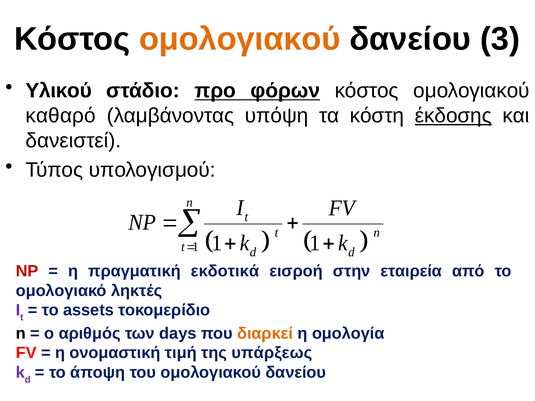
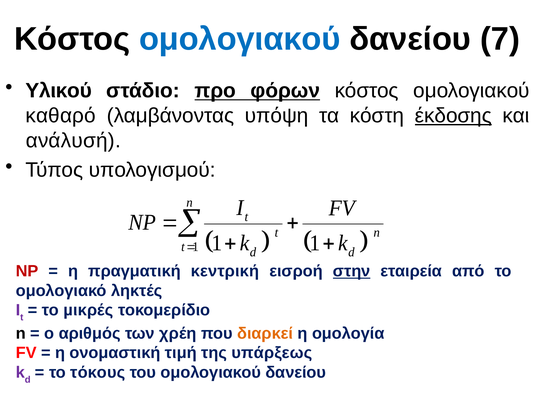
ομολογιακού colour: orange -> blue (240, 39)
3: 3 -> 7 (500, 39)
δανειστεί: δανειστεί -> ανάλυσή (73, 141)
εκδοτικά: εκδοτικά -> κεντρική (225, 271)
στην underline: none -> present (352, 271)
assets: assets -> µικρές (88, 310)
days: days -> χρέη (178, 334)
άποψη: άποψη -> τόκους (98, 373)
